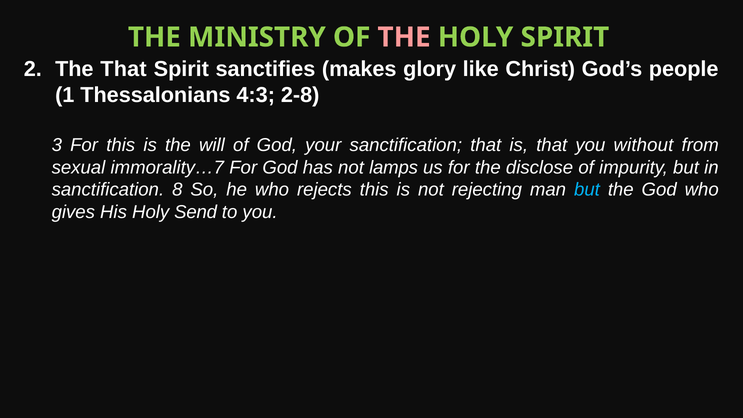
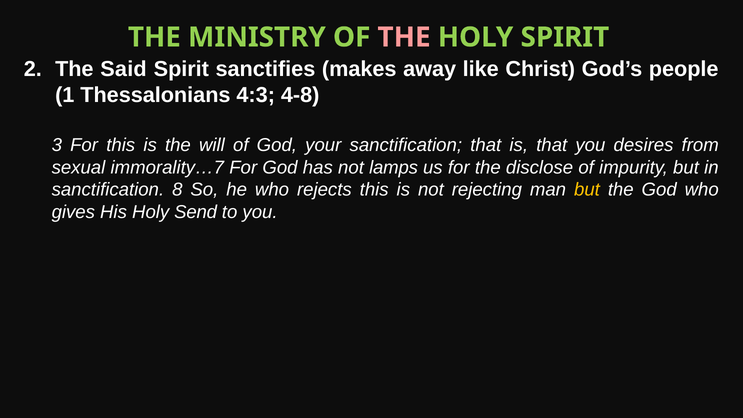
The That: That -> Said (124, 69)
glory: glory -> away (430, 69)
2-8: 2-8 -> 4-8 (300, 95)
without: without -> desires (644, 145)
but colour: light blue -> yellow (587, 190)
